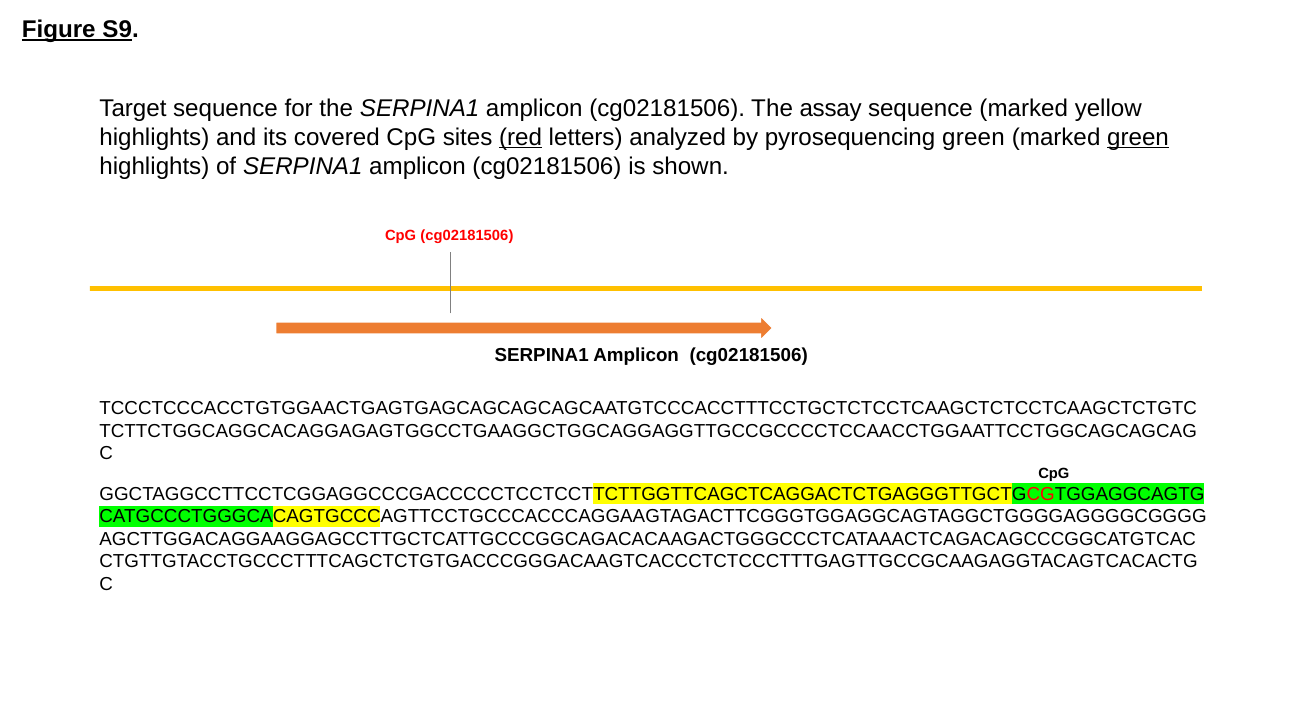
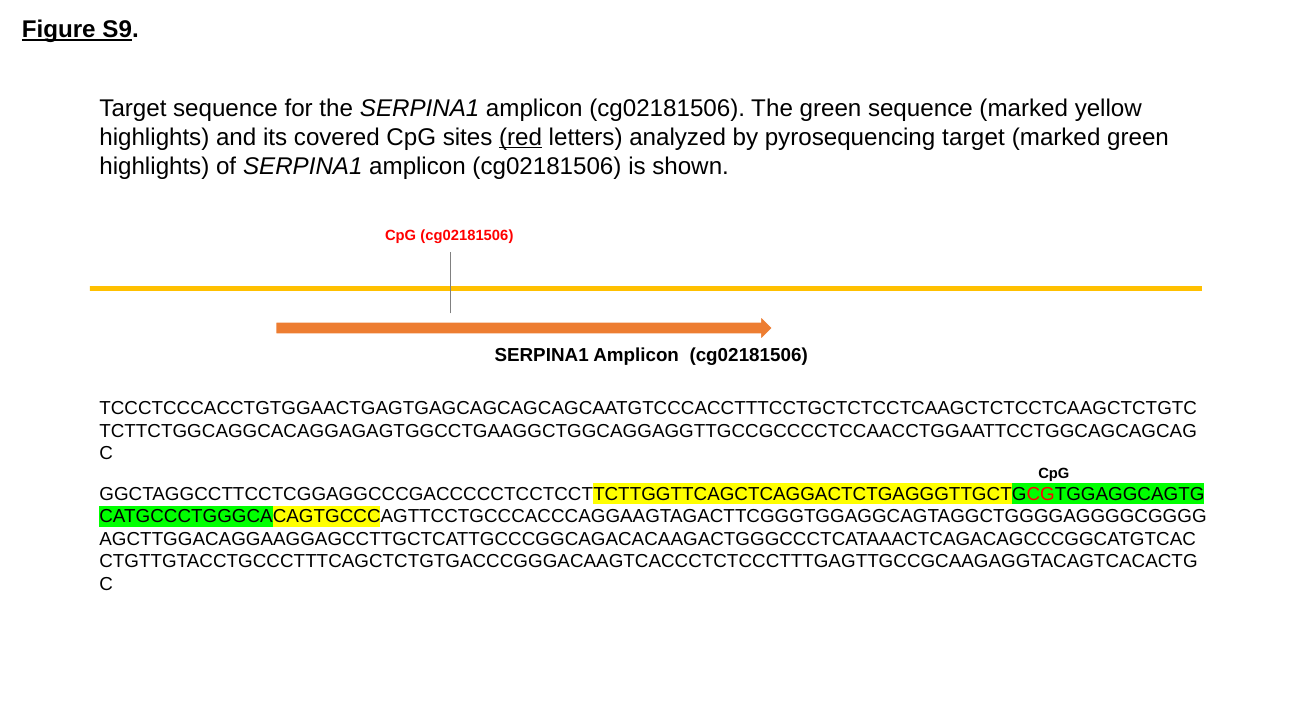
The assay: assay -> green (830, 108)
pyrosequencing green: green -> target (974, 137)
green underline: present -> none (1138, 137)
